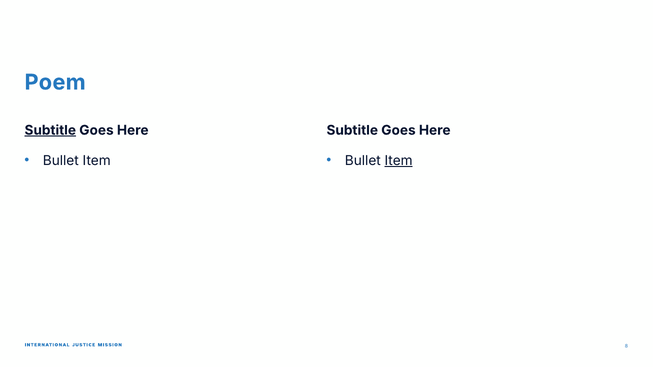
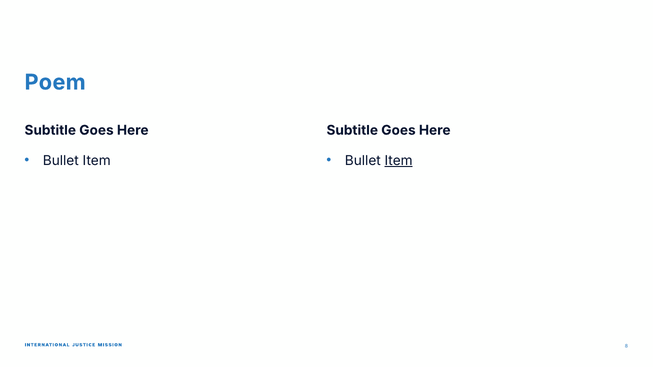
Subtitle underline: present -> none (50, 130)
